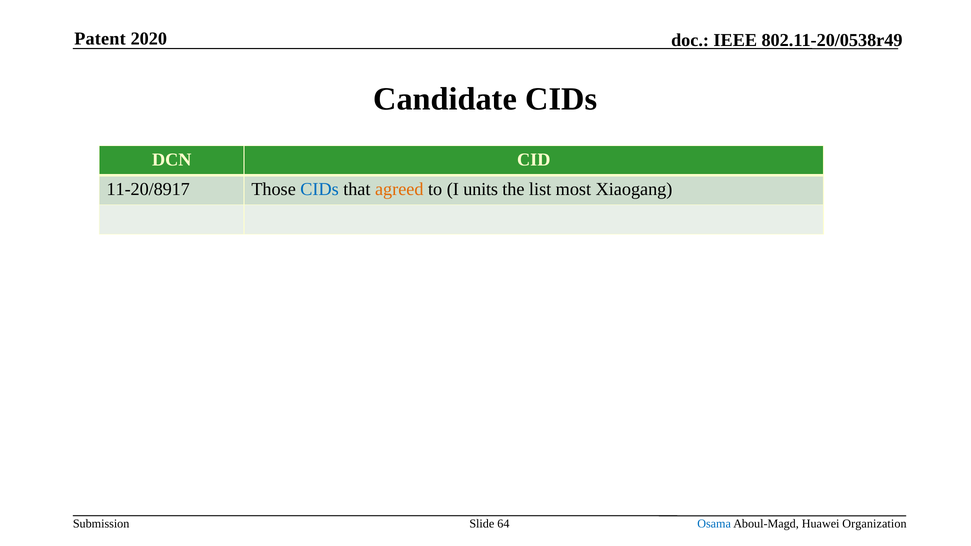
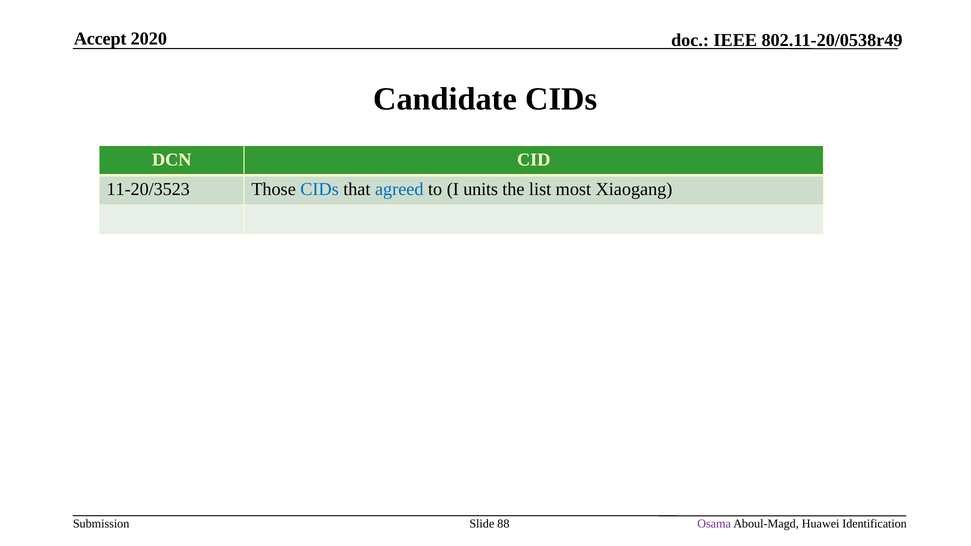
Patent: Patent -> Accept (100, 39)
11-20/8917: 11-20/8917 -> 11-20/3523 (148, 189)
agreed colour: orange -> blue (399, 189)
64: 64 -> 88 (503, 524)
Osama colour: blue -> purple (714, 524)
Organization: Organization -> Identification (875, 524)
